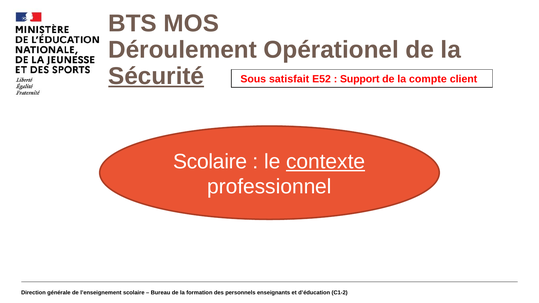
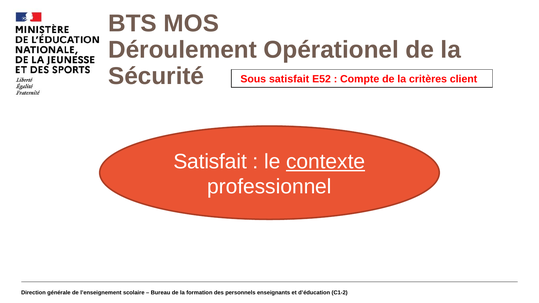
Sécurité underline: present -> none (156, 76)
Support: Support -> Compte (360, 79)
compte: compte -> critères (428, 79)
Scolaire: Scolaire -> Satisfait (210, 162)
